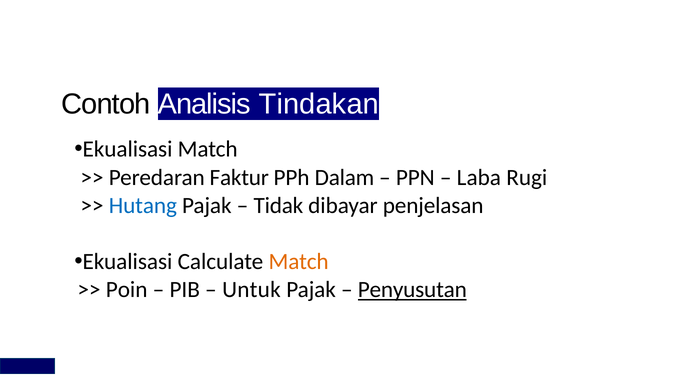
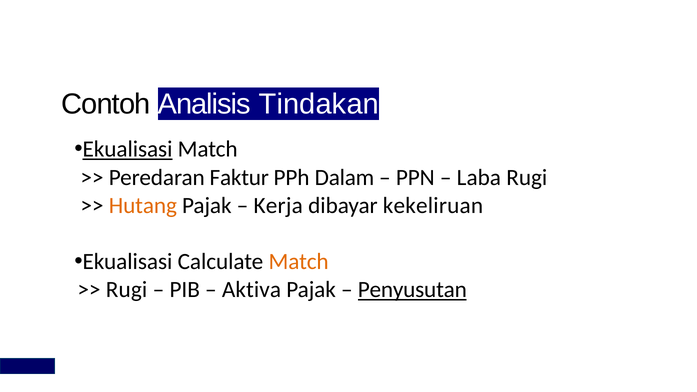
Ekualisasi underline: none -> present (127, 149)
Hutang colour: blue -> orange (143, 206)
Tidak: Tidak -> Kerja (278, 206)
penjelasan: penjelasan -> kekeliruan (433, 206)
Poin: Poin -> Rugi (127, 290)
Untuk: Untuk -> Aktiva (251, 290)
